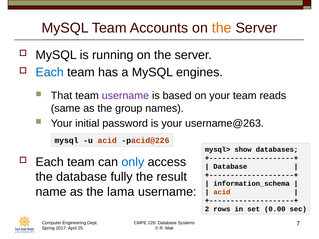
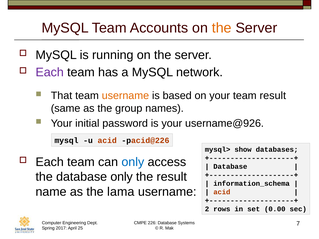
Each colour: blue -> purple (50, 72)
engines: engines -> network (199, 72)
username colour: purple -> orange (125, 96)
team reads: reads -> result (273, 96)
username@263: username@263 -> username@926 (224, 123)
database fully: fully -> only (122, 177)
